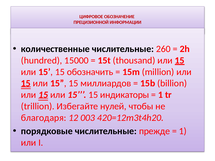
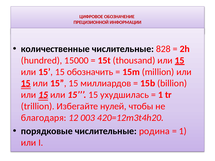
260: 260 -> 828 (163, 49)
индикаторы: индикаторы -> ухудшилась (125, 95)
прежде: прежде -> родина (154, 131)
